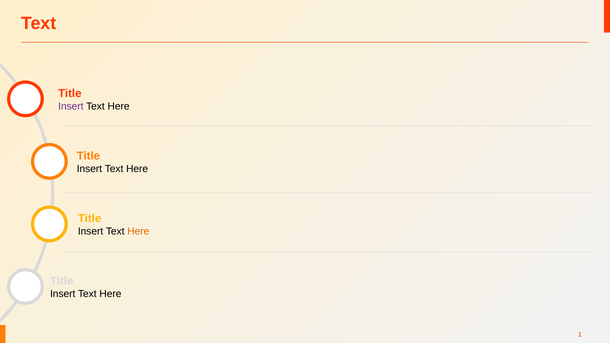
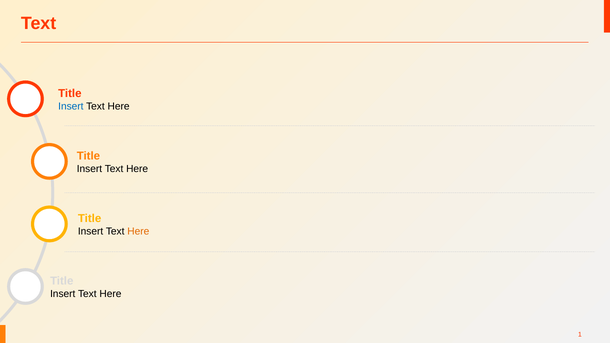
Insert colour: purple -> blue (71, 106)
